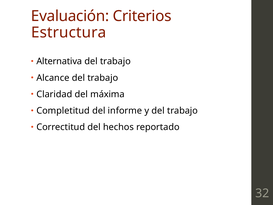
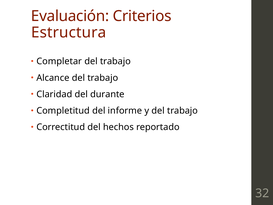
Alternativa: Alternativa -> Completar (59, 61)
máxima: máxima -> durante (107, 94)
